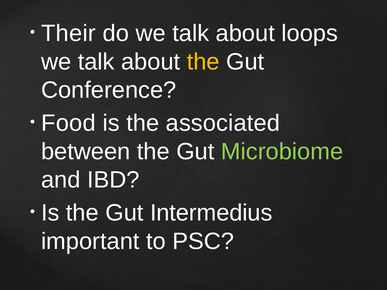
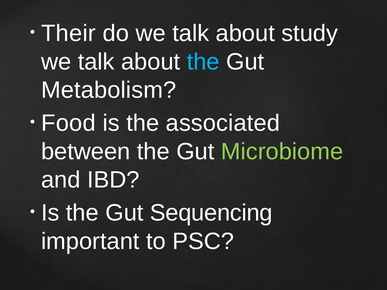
loops: loops -> study (310, 33)
the colour: yellow -> light blue (203, 62)
Conference: Conference -> Metabolism (109, 90)
Intermedius: Intermedius -> Sequencing (211, 213)
